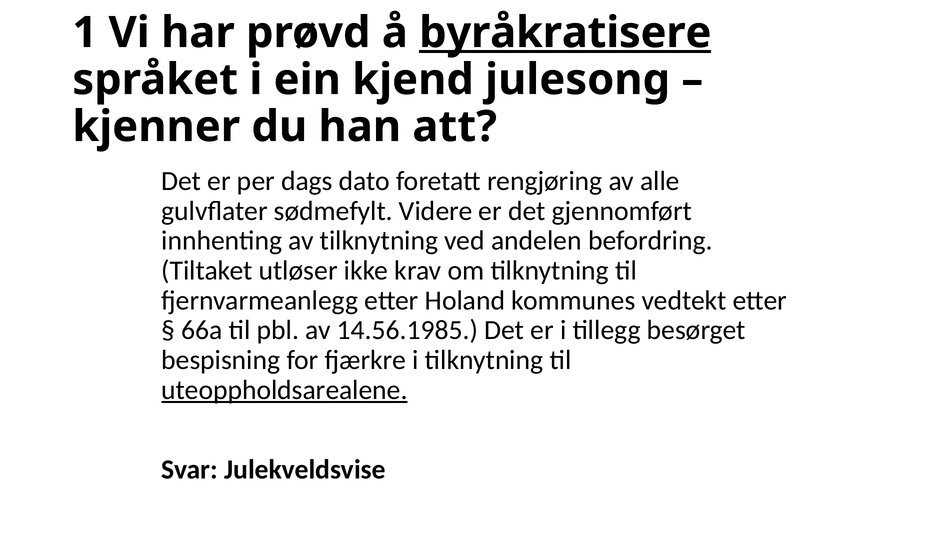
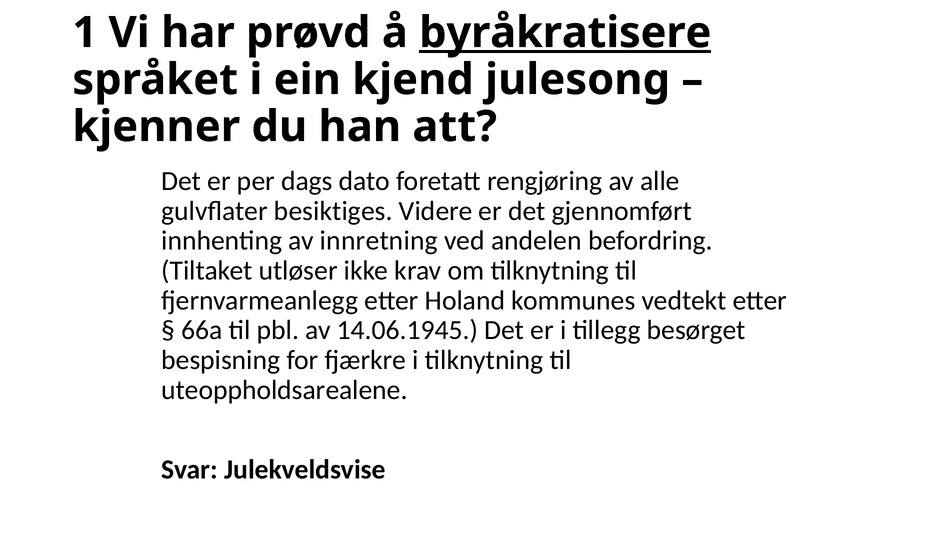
sødmefylt: sødmefylt -> besiktiges (333, 211)
av tilknytning: tilknytning -> innretning (379, 241)
14.56.1985: 14.56.1985 -> 14.06.1945 (407, 330)
uteoppholdsarealene underline: present -> none (284, 390)
